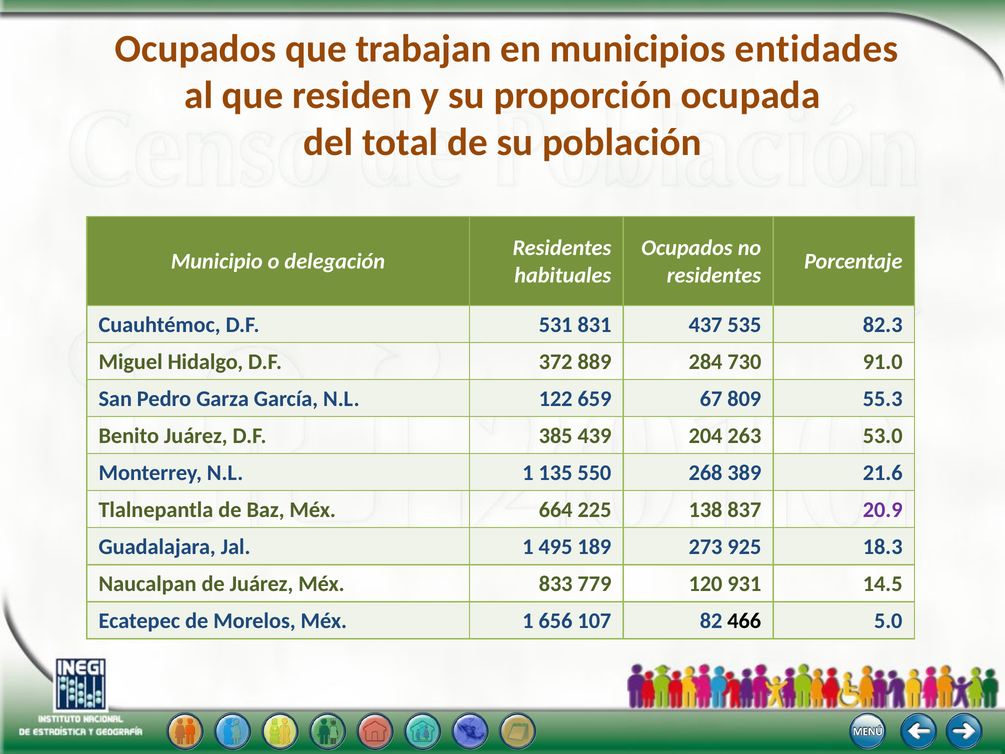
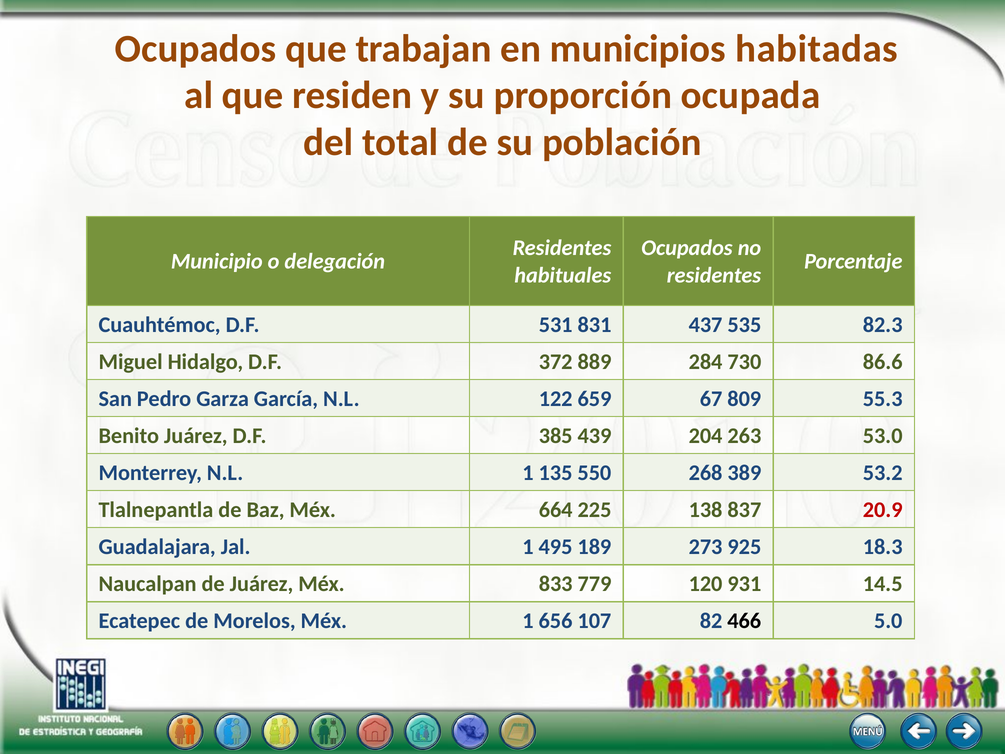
entidades: entidades -> habitadas (817, 49)
91.0: 91.0 -> 86.6 (883, 362)
21.6: 21.6 -> 53.2 (883, 473)
20.9 colour: purple -> red (883, 510)
